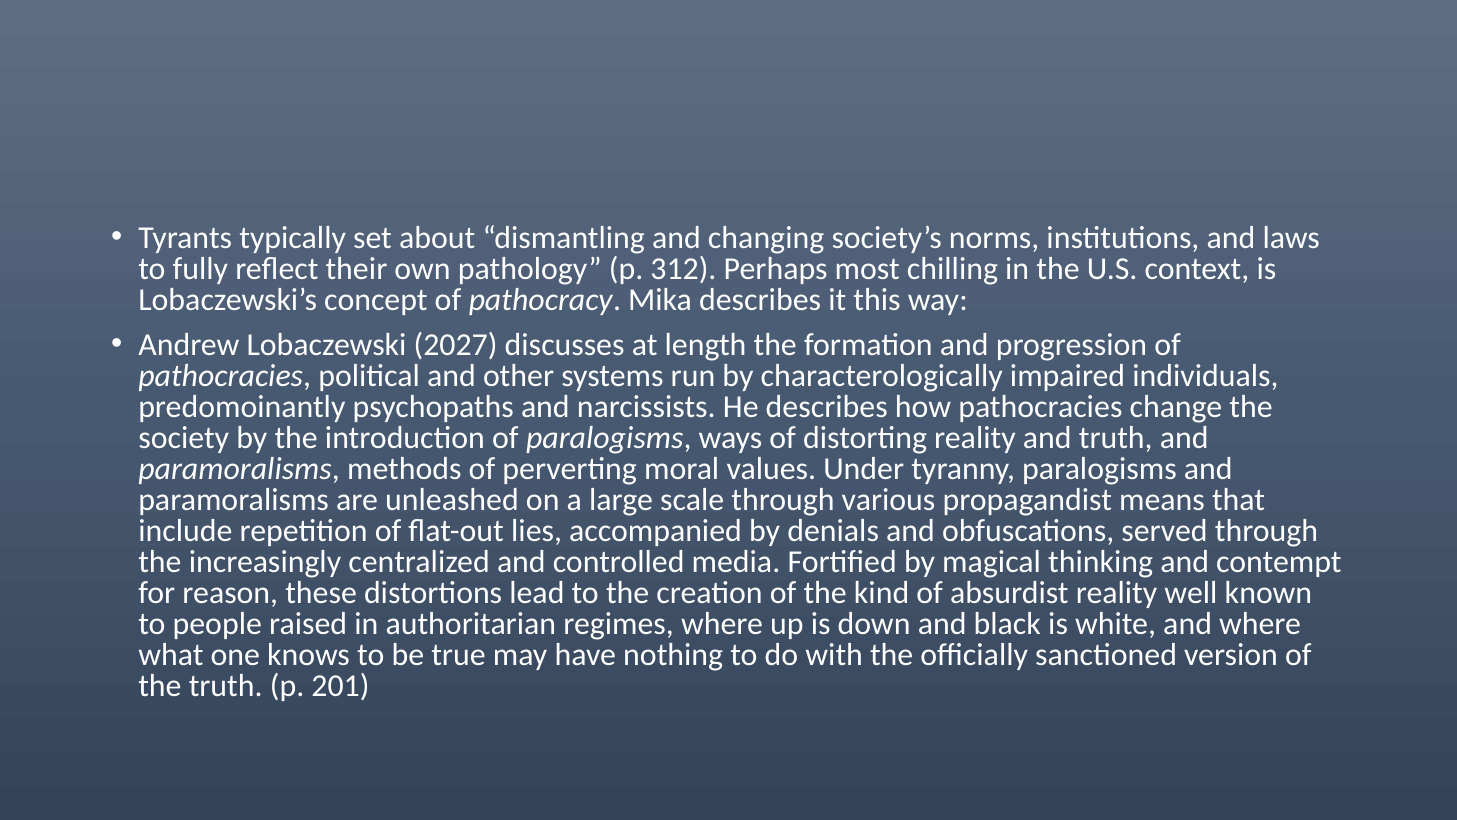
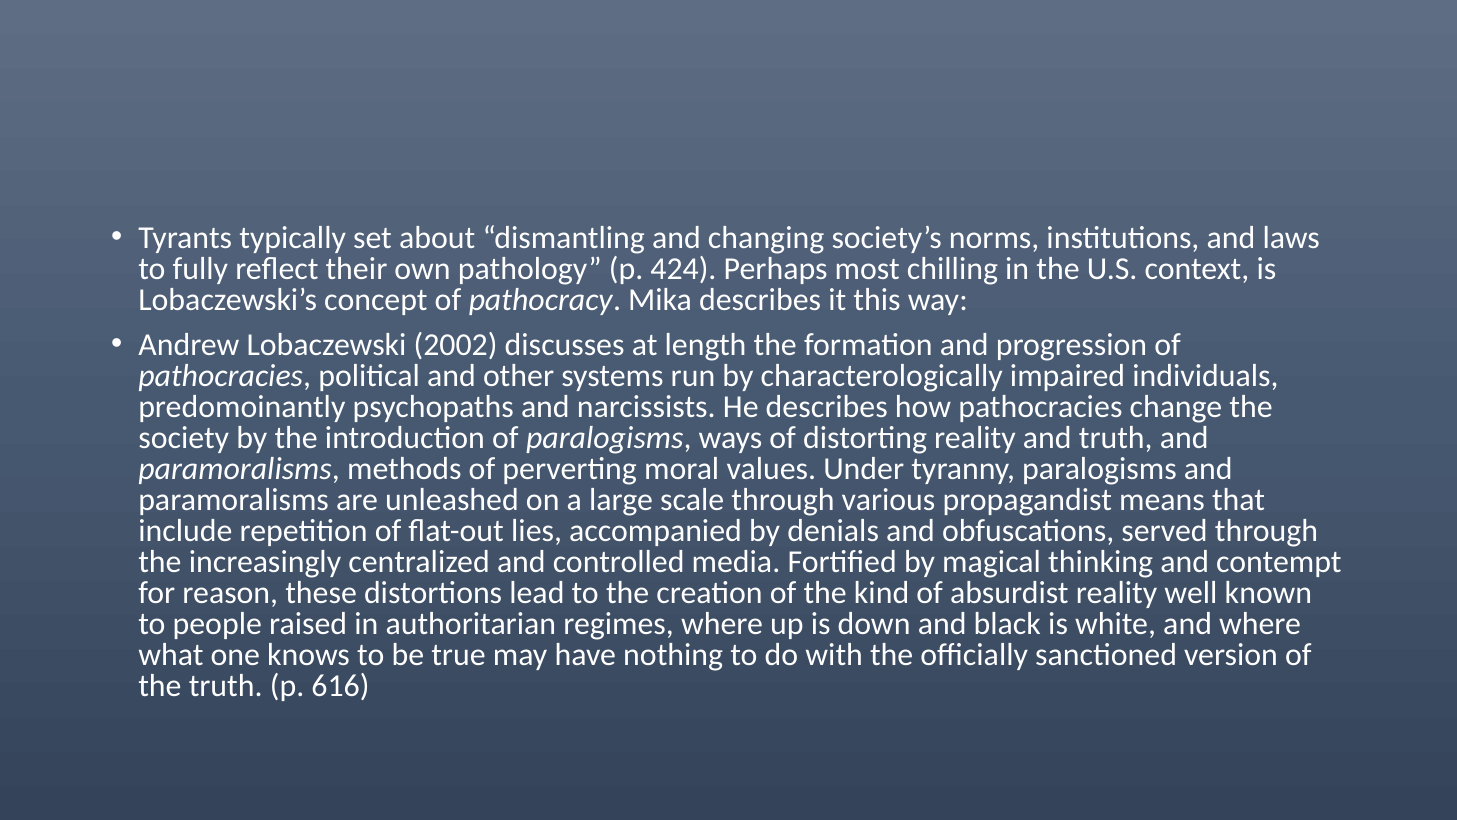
312: 312 -> 424 (683, 269)
2027: 2027 -> 2002 (456, 344)
201: 201 -> 616 (340, 685)
